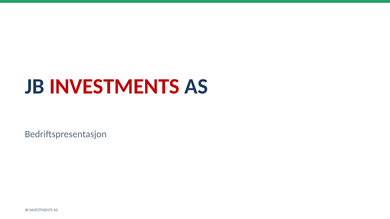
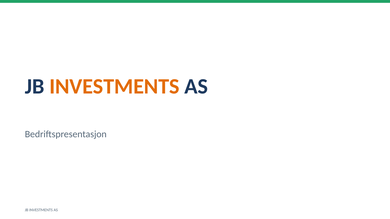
INVESTMENTS colour: red -> orange (114, 86)
